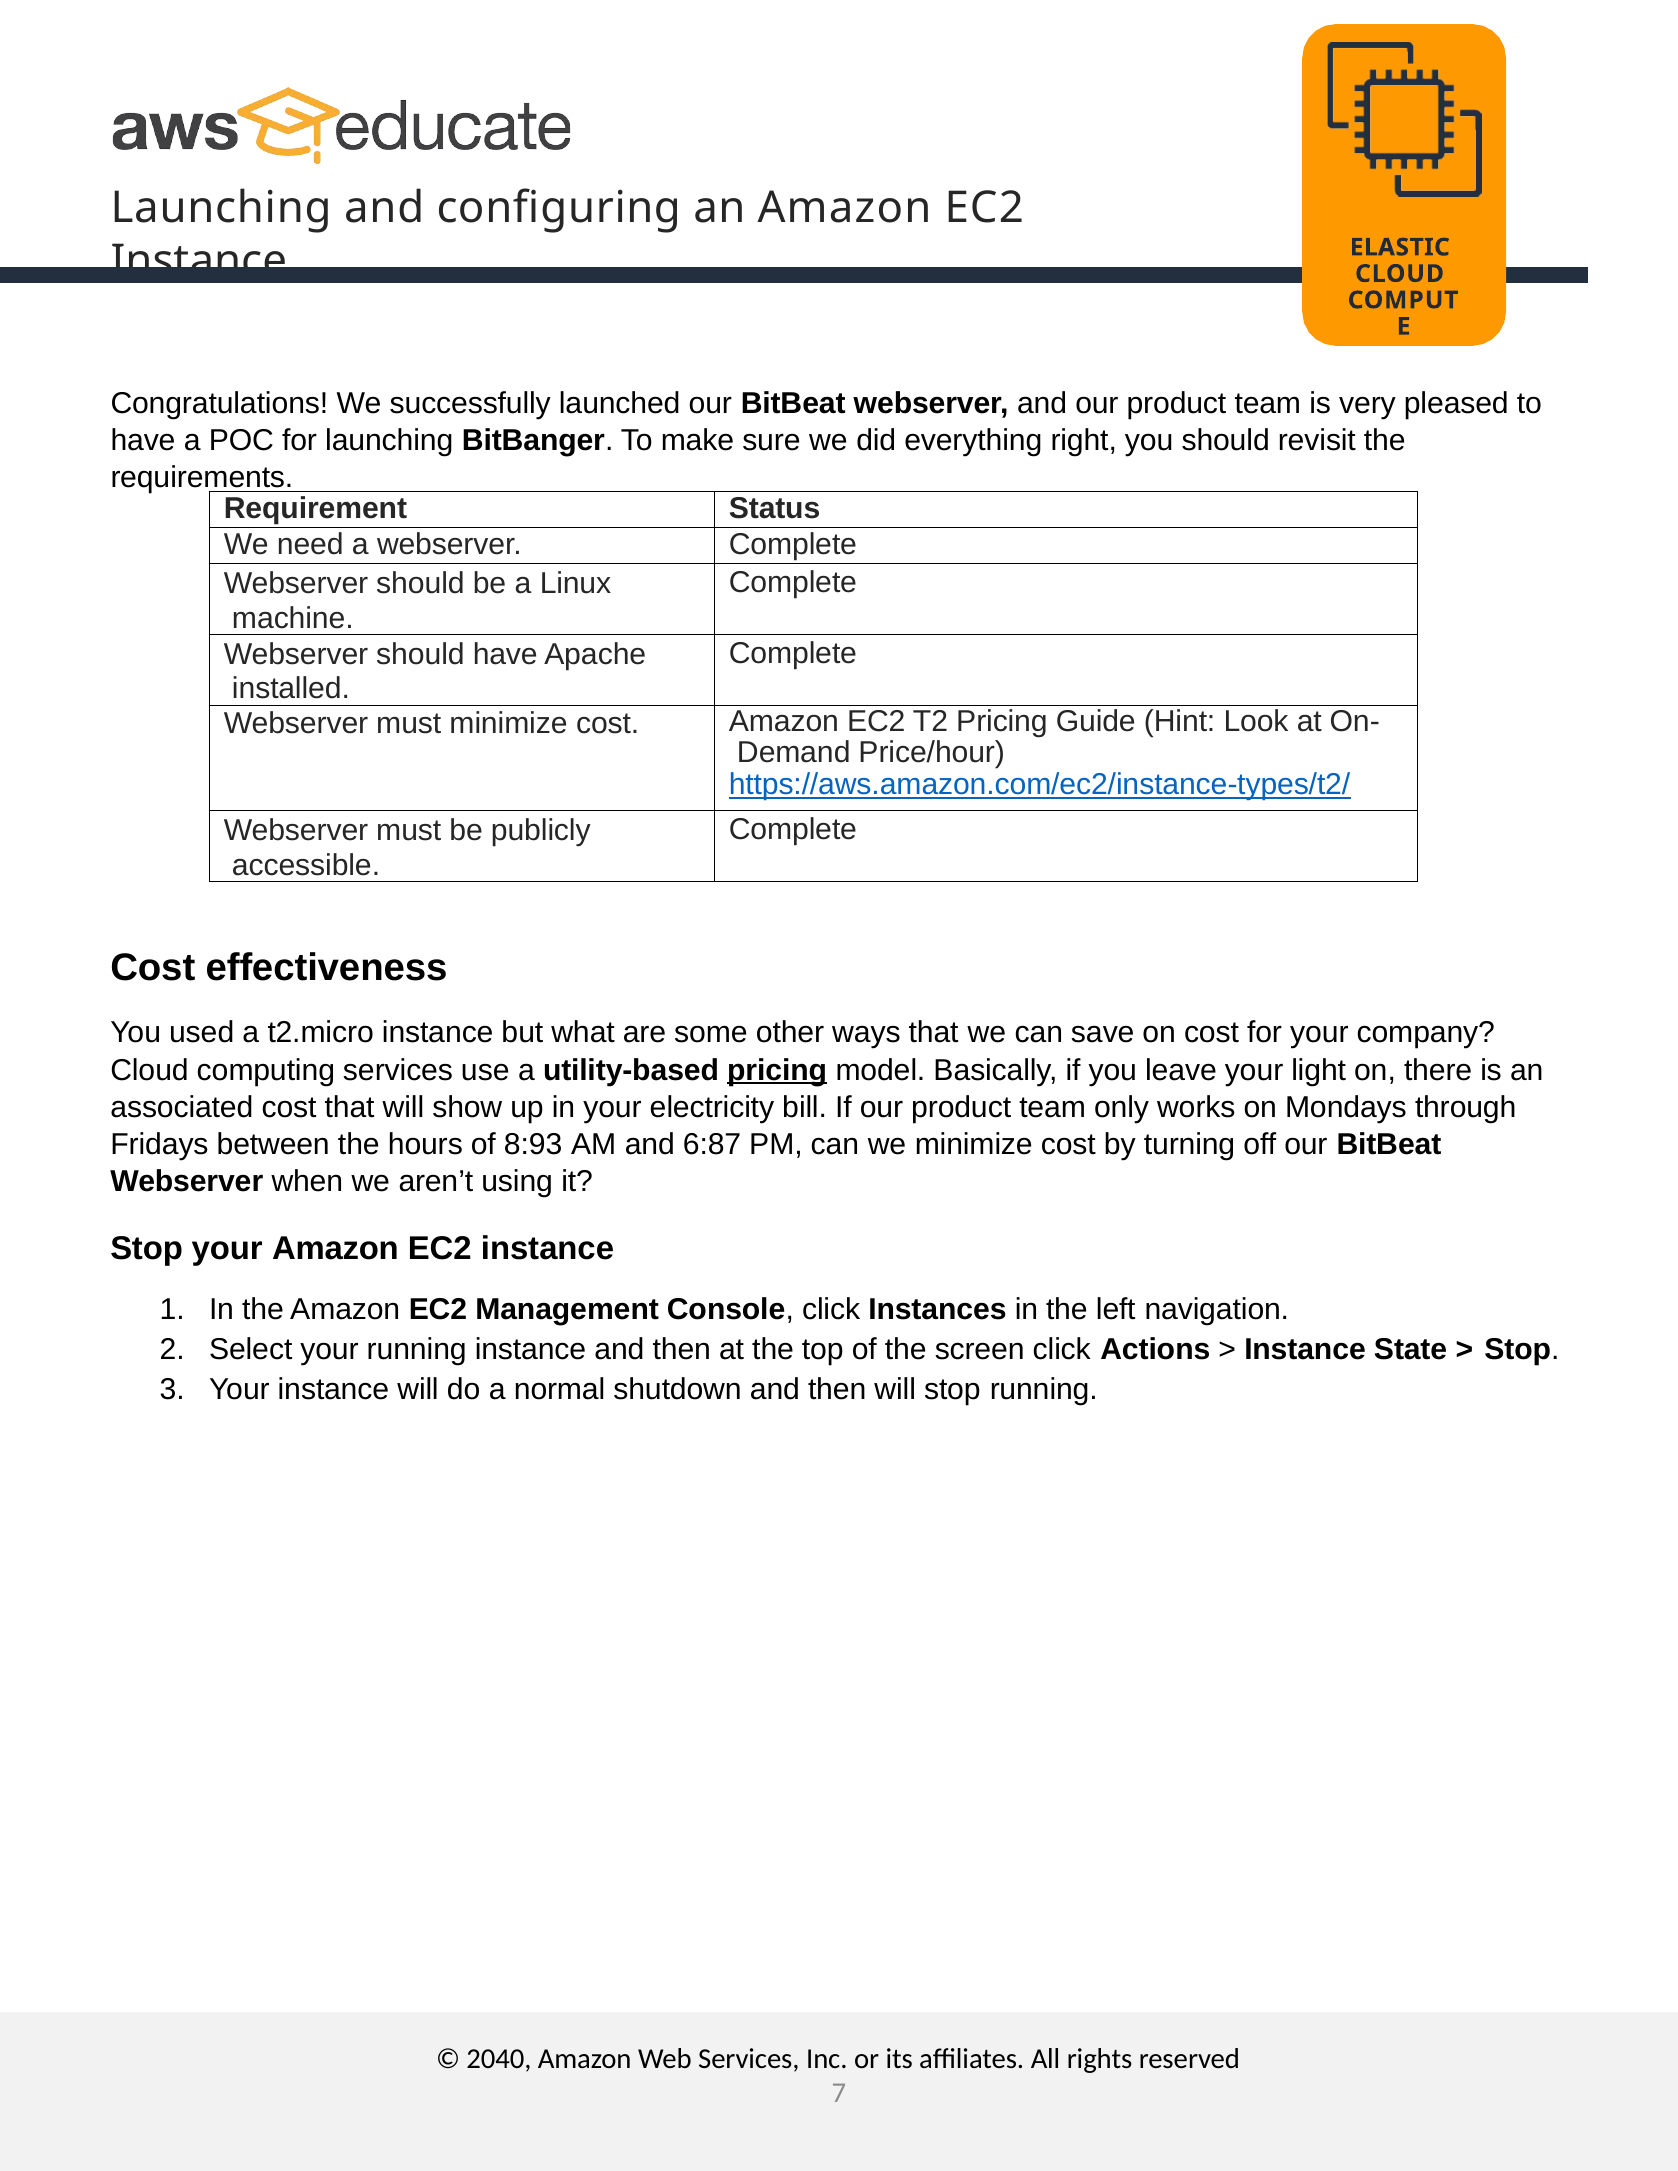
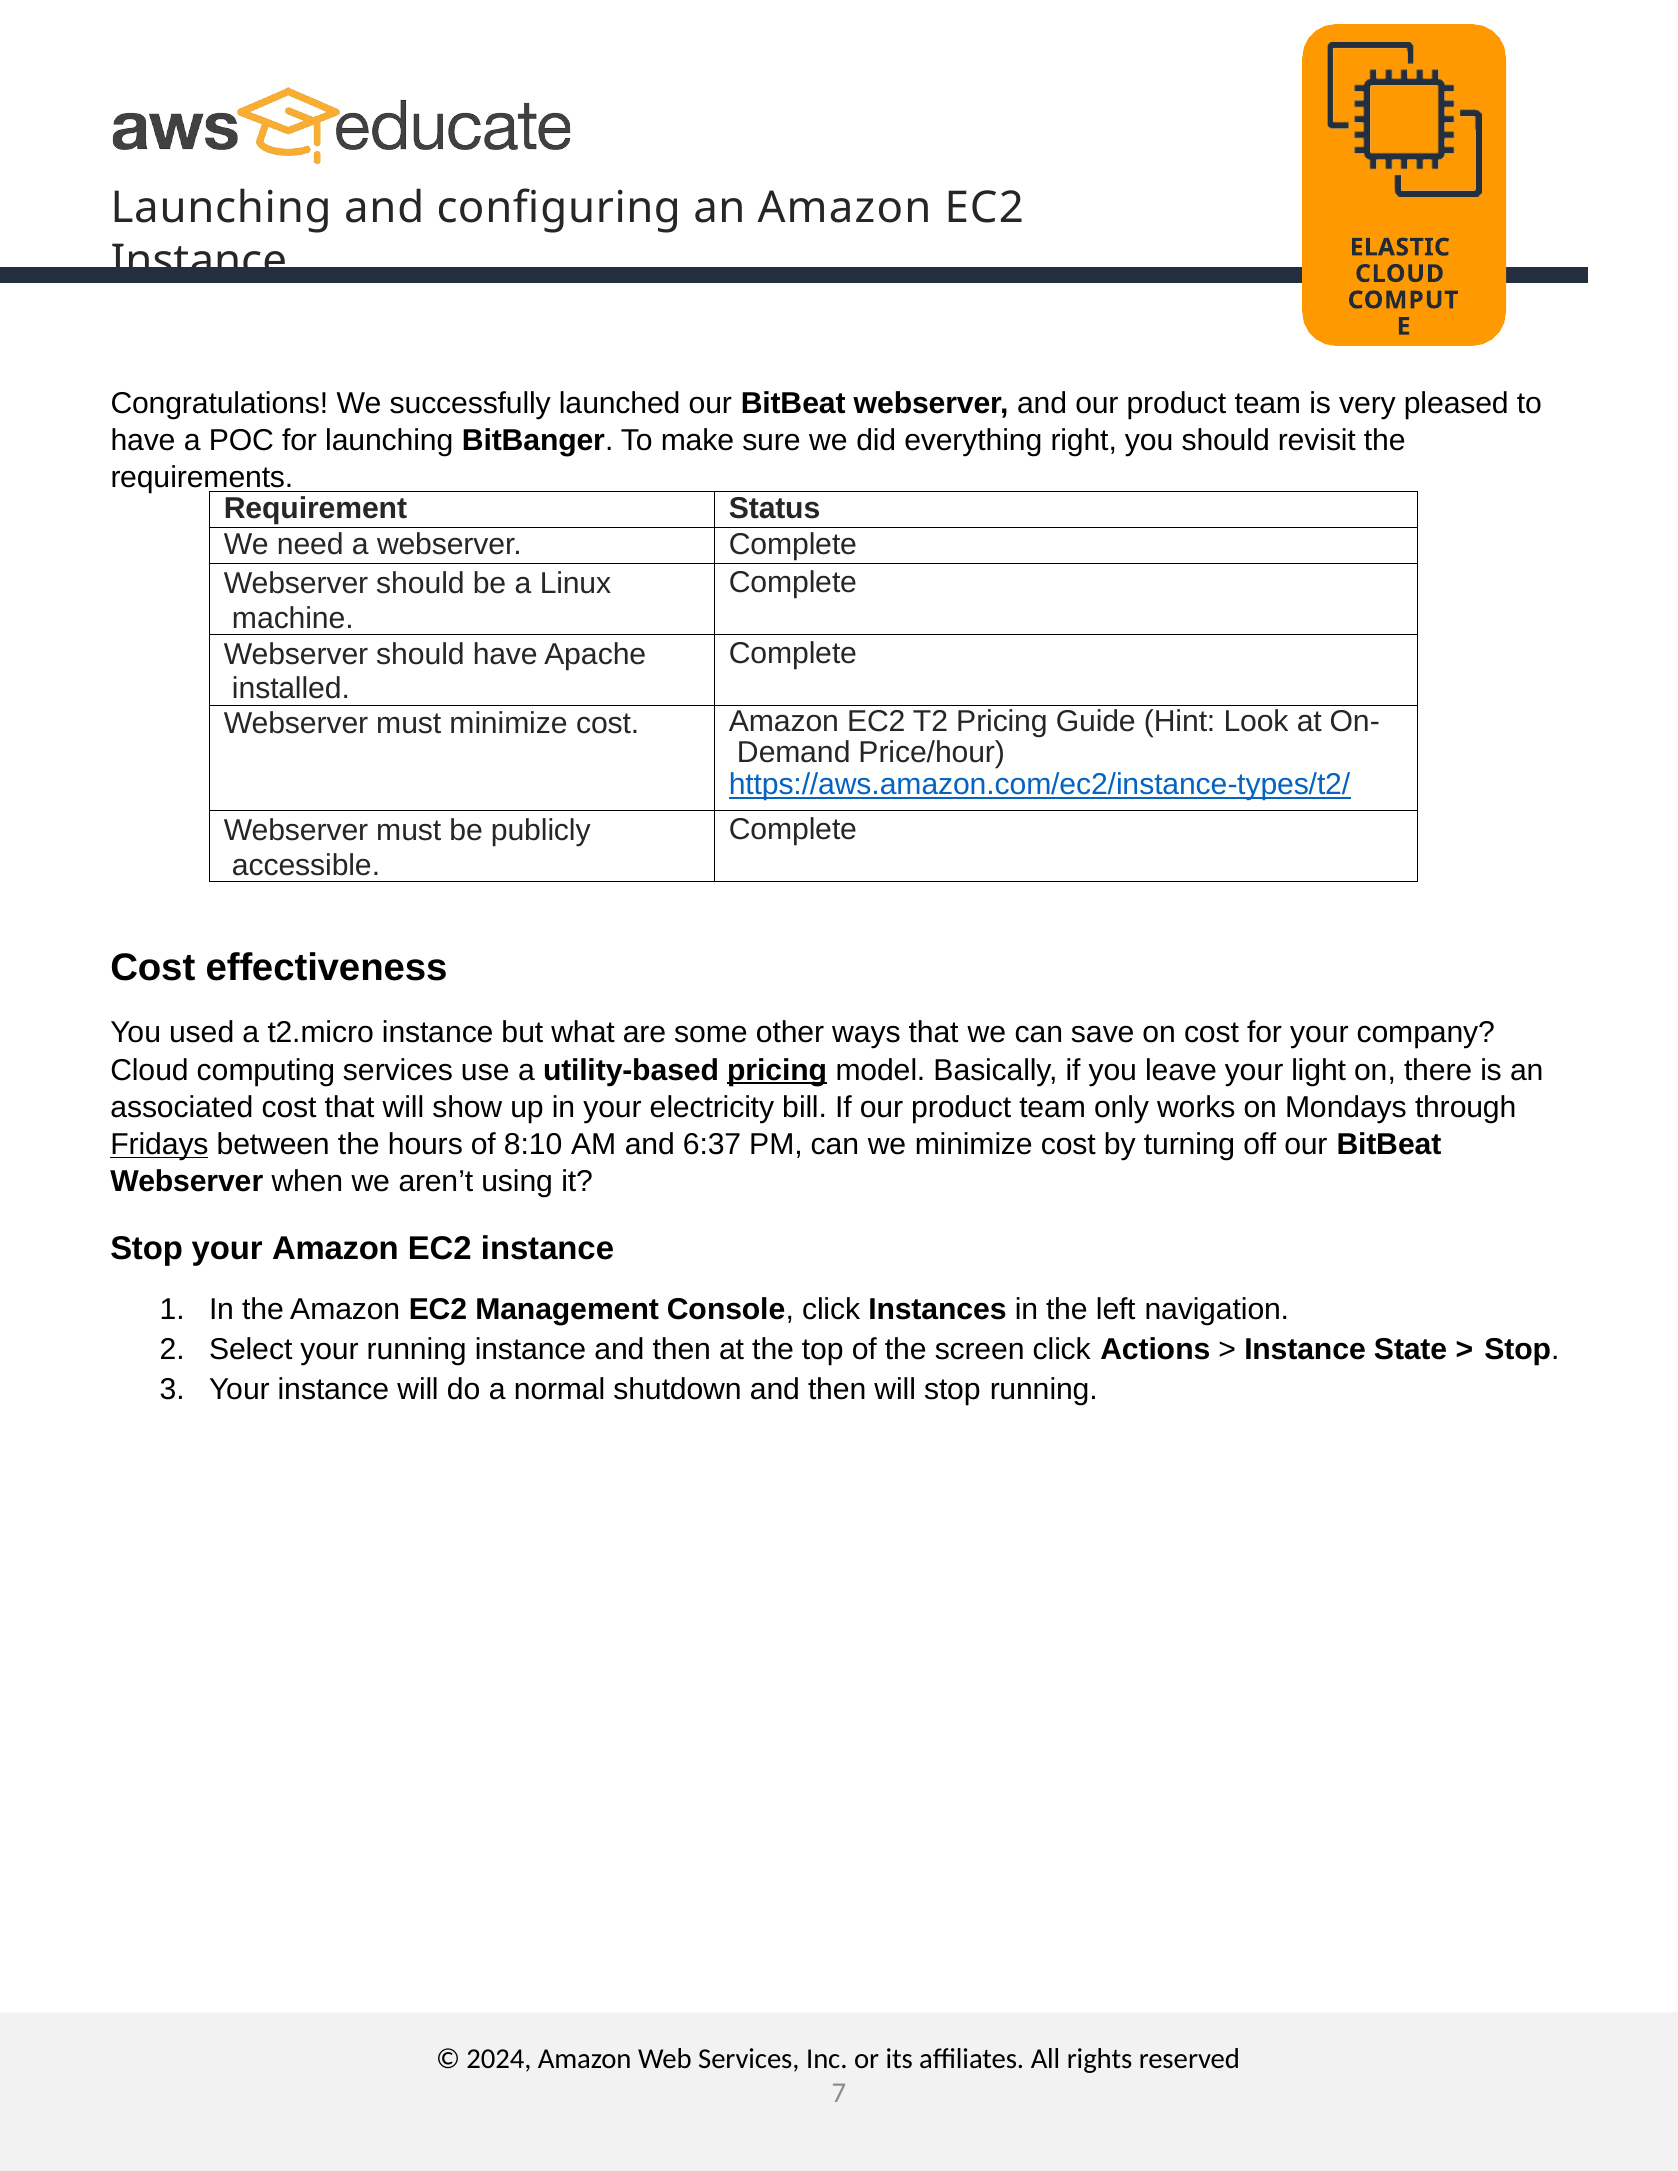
Fridays underline: none -> present (160, 1145)
8:93: 8:93 -> 8:10 (533, 1145)
6:87: 6:87 -> 6:37 (712, 1145)
2040: 2040 -> 2024 (499, 2059)
